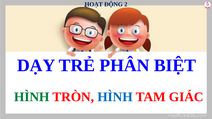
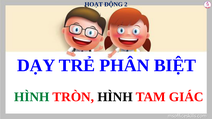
HÌNH colour: blue -> black (115, 97)
